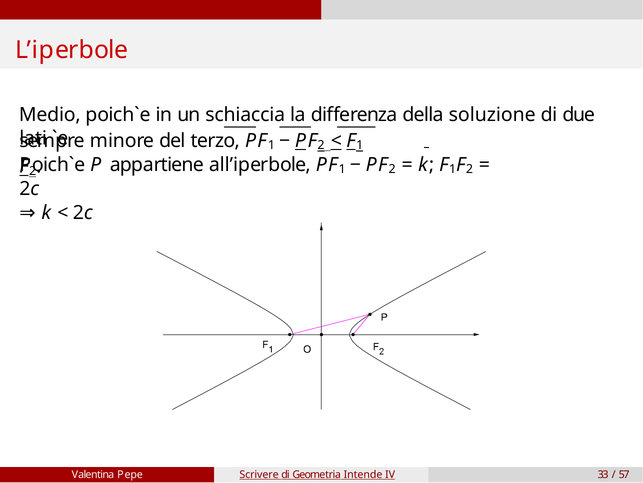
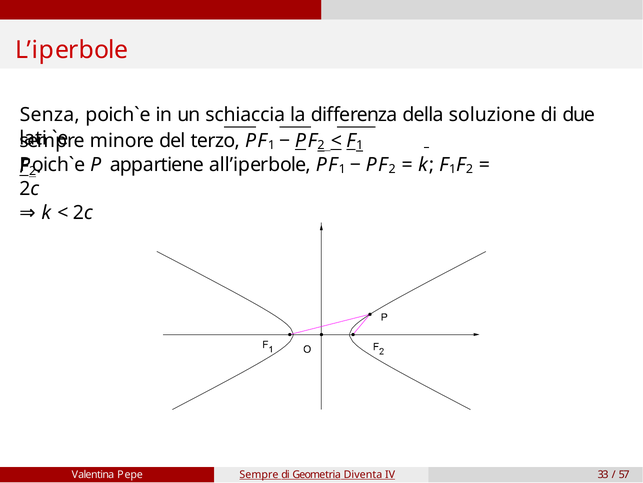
Medio: Medio -> Senza (50, 115)
Pepe Scrivere: Scrivere -> Sempre (259, 474)
Intende: Intende -> Diventa (363, 474)
